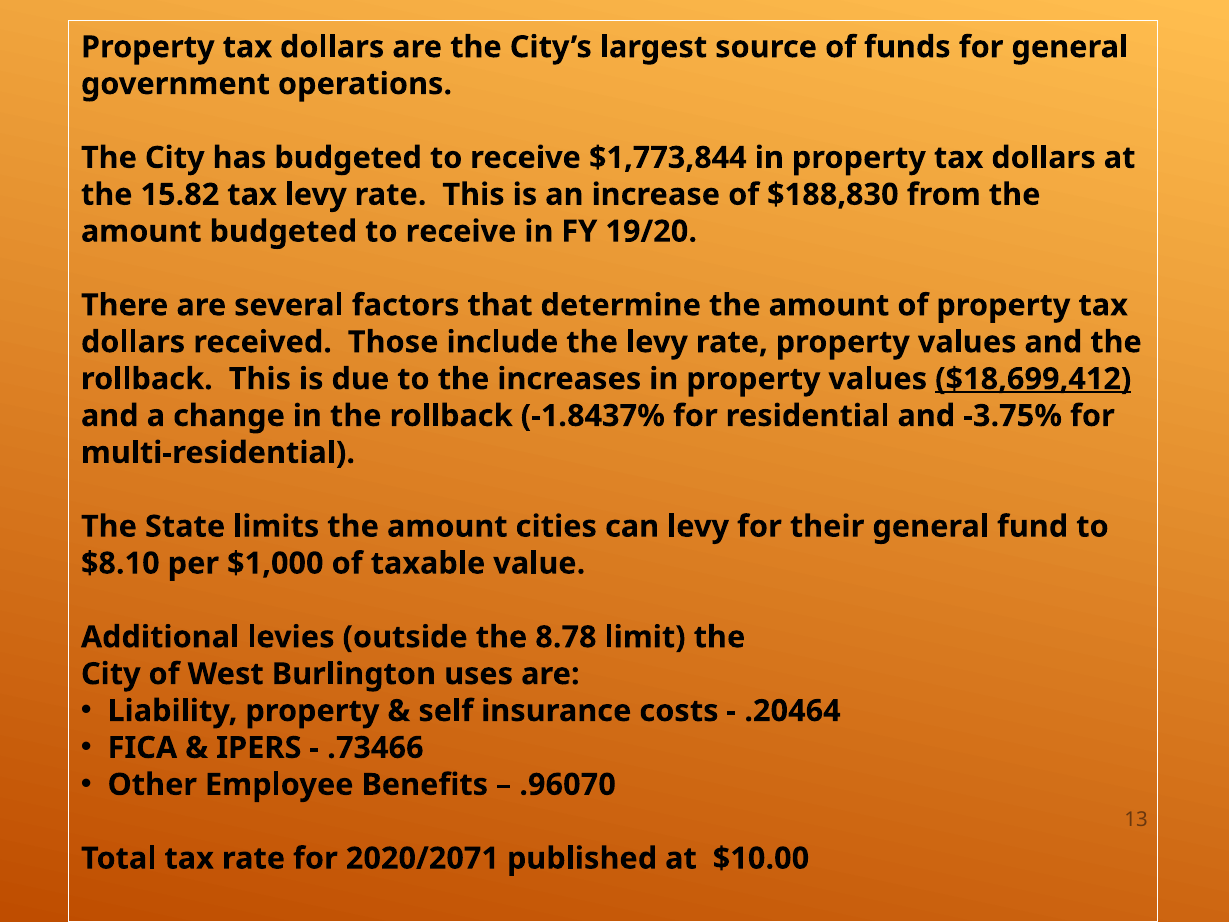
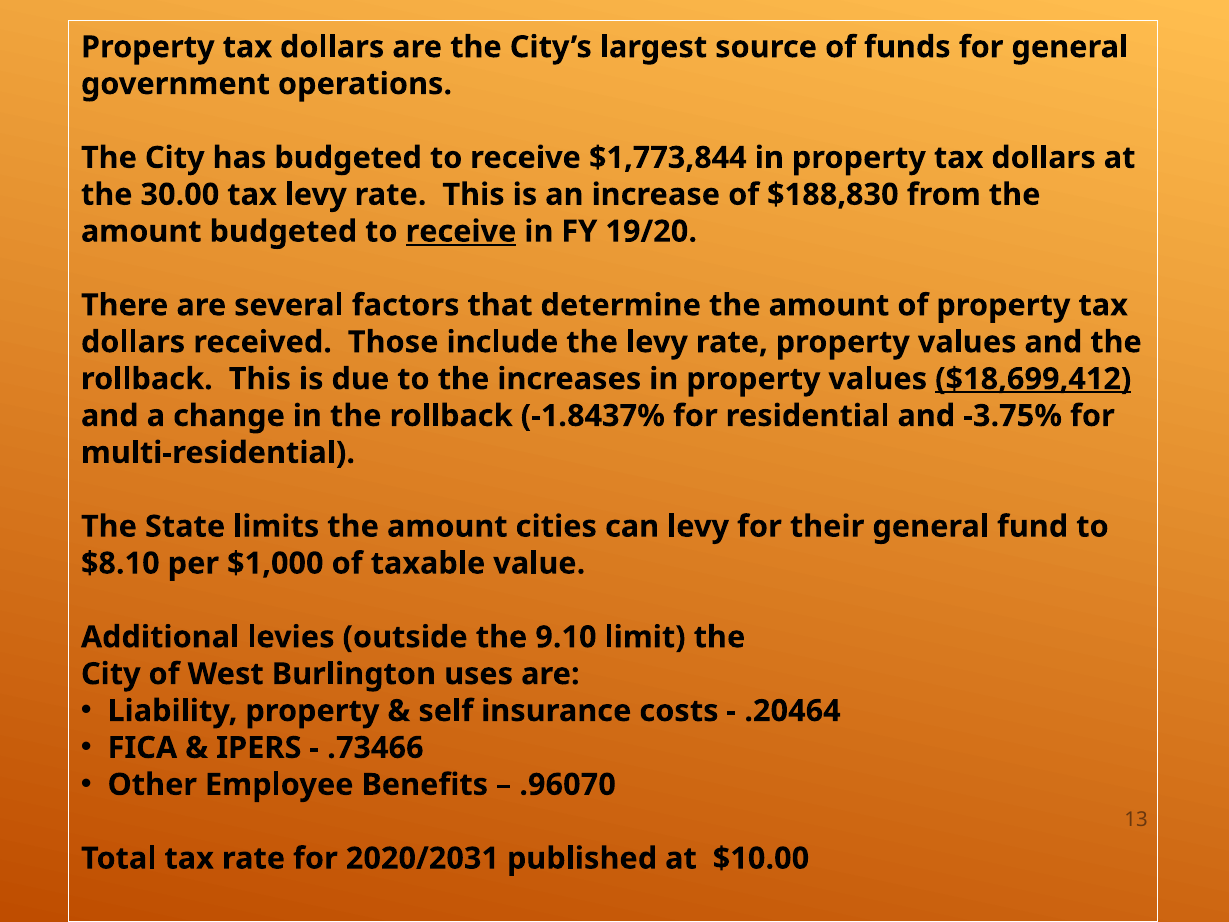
15.82: 15.82 -> 30.00 (180, 195)
receive underline: none -> present (461, 231)
8.78: 8.78 -> 9.10 (566, 637)
2020/2071: 2020/2071 -> 2020/2031 (422, 858)
